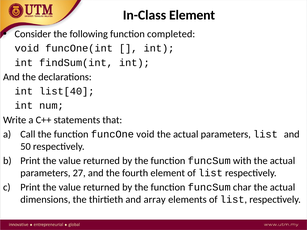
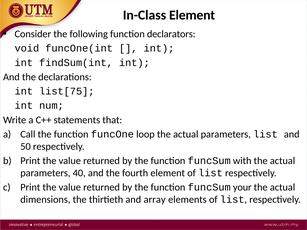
completed: completed -> declarators (171, 34)
list[40: list[40 -> list[75 (67, 91)
funcOne void: void -> loop (145, 134)
27: 27 -> 40 (79, 173)
char: char -> your (242, 188)
